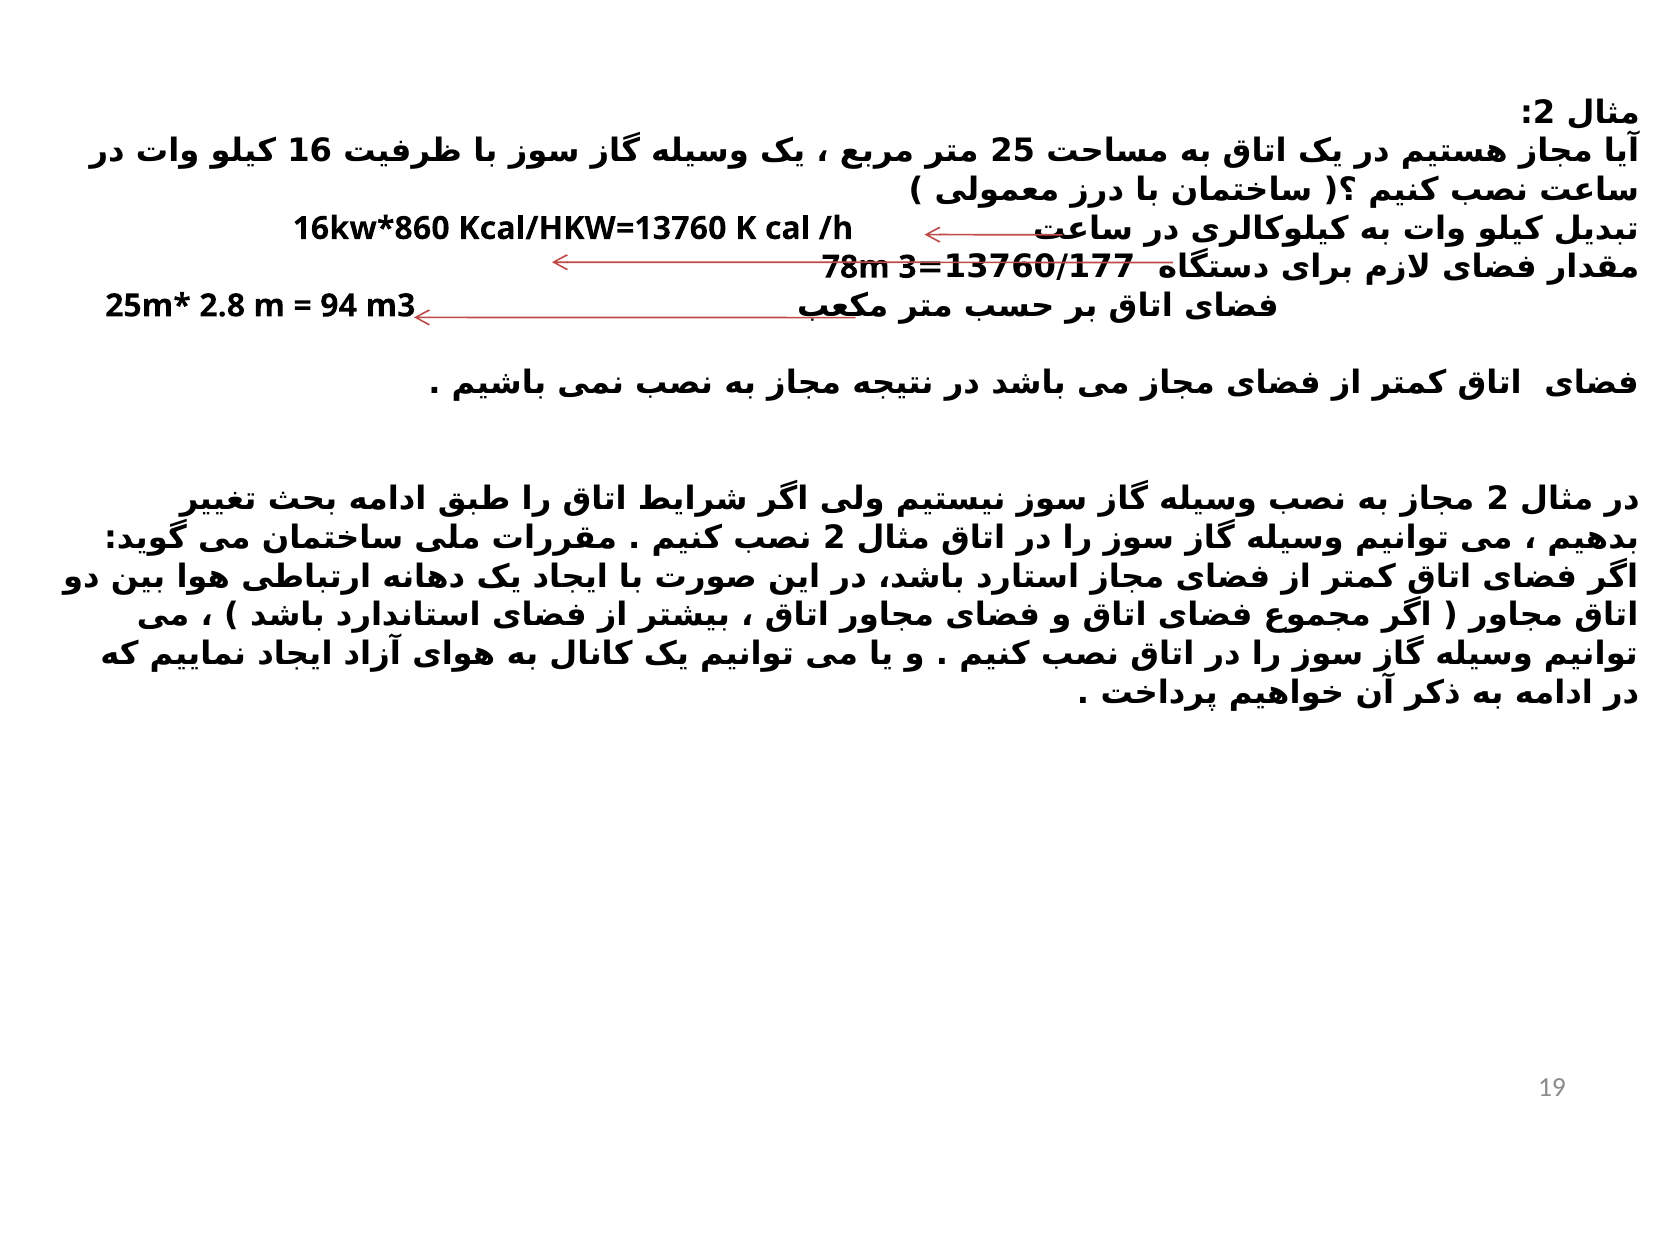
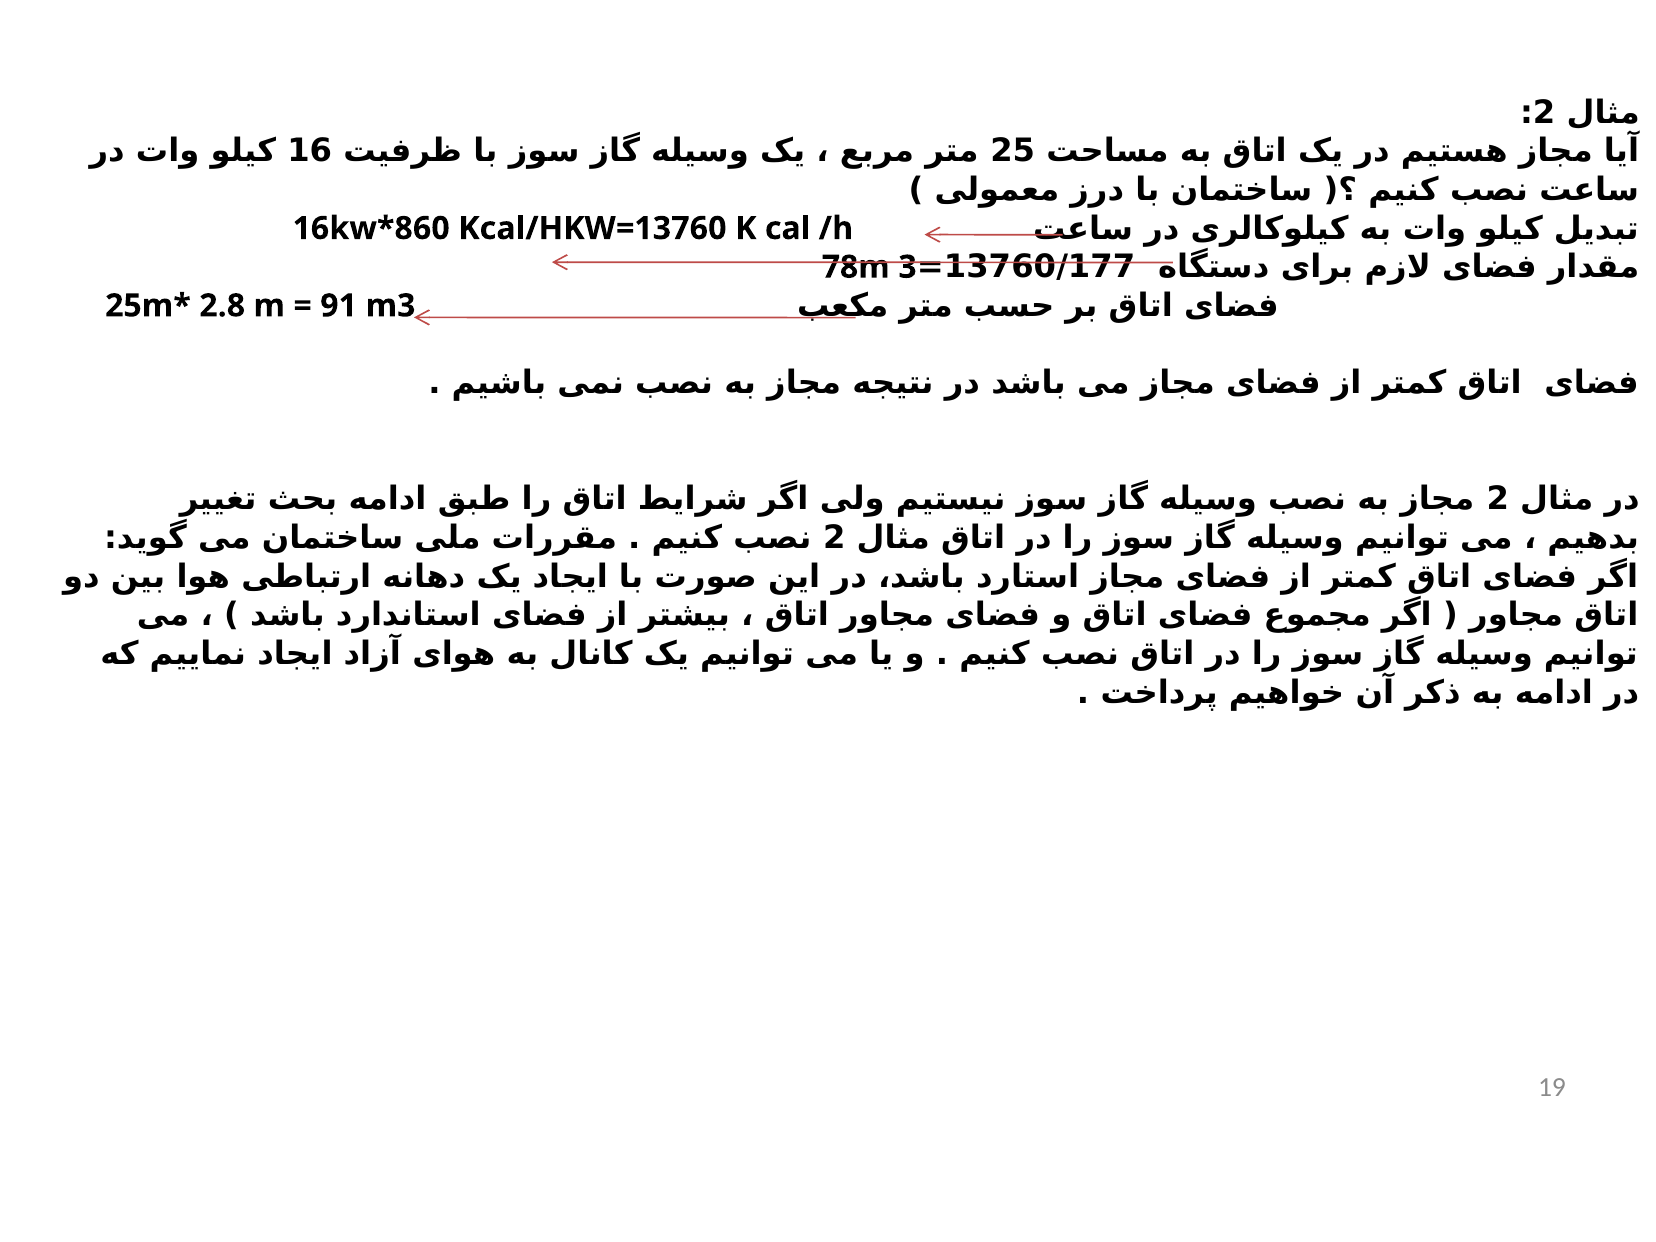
94: 94 -> 91 (339, 306)
